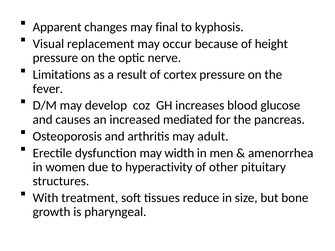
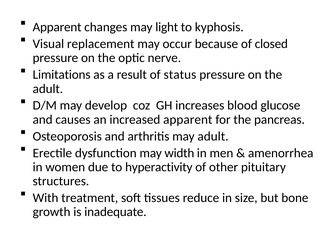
final: final -> light (167, 27)
height: height -> closed (271, 44)
cortex: cortex -> status (180, 75)
fever: fever -> adult (48, 89)
increased mediated: mediated -> apparent (188, 120)
pharyngeal: pharyngeal -> inadequate (115, 212)
